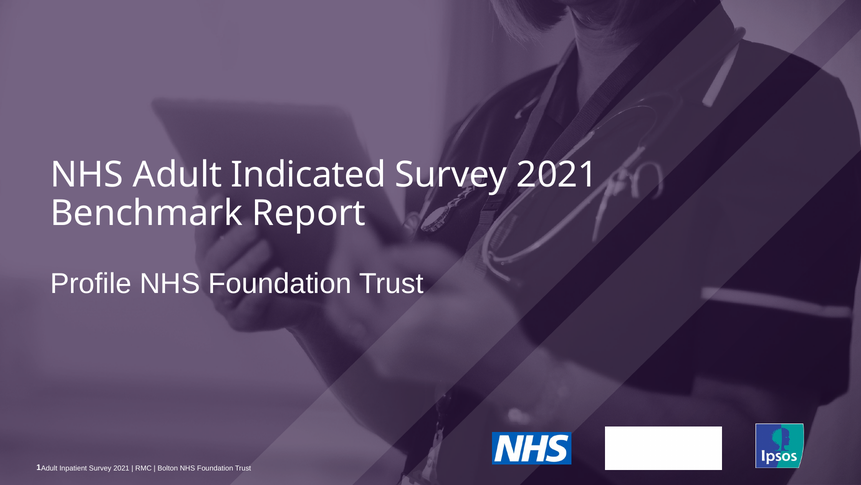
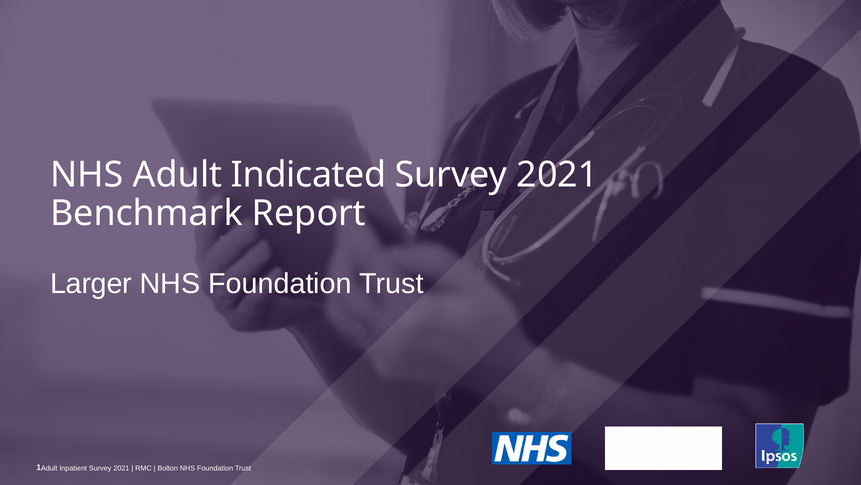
Profile: Profile -> Larger (91, 283)
